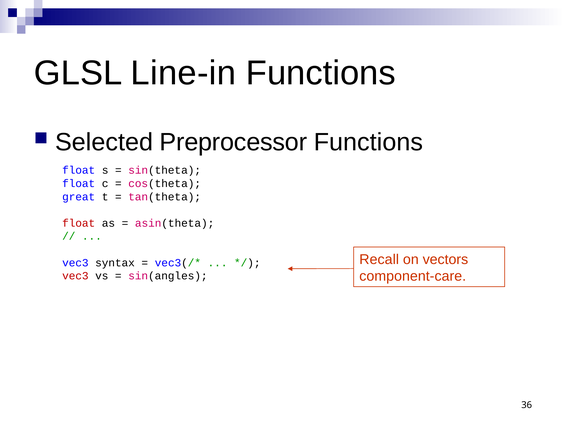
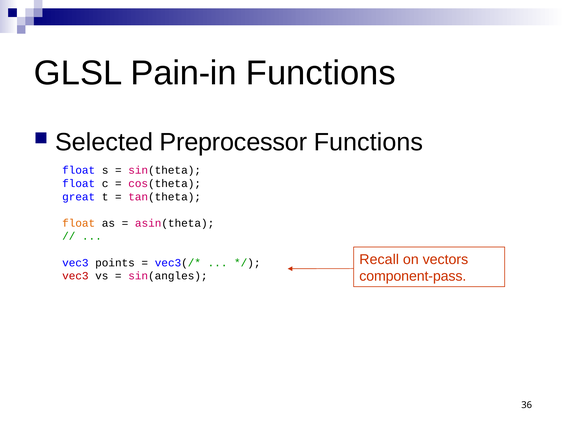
Line-in: Line-in -> Pain-in (184, 73)
float colour: red -> orange (79, 223)
syntax: syntax -> points (115, 263)
component-care: component-care -> component-pass (413, 277)
